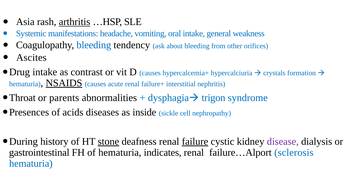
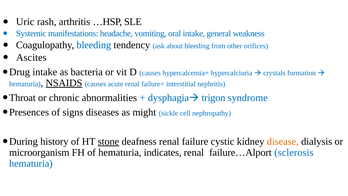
Asia: Asia -> Uric (25, 22)
arthritis underline: present -> none (75, 22)
contrast: contrast -> bacteria (87, 72)
parents: parents -> chronic (64, 98)
acids: acids -> signs (73, 112)
inside: inside -> might (144, 112)
failure underline: present -> none (195, 141)
disease colour: purple -> orange (283, 141)
gastrointestinal: gastrointestinal -> microorganism (39, 152)
